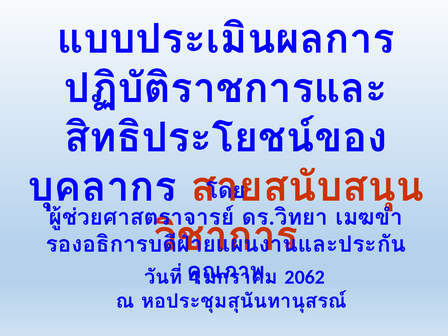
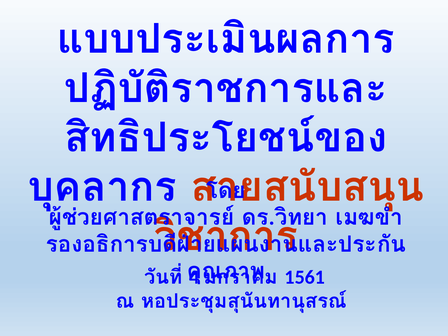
2062: 2062 -> 1561 (305, 277)
